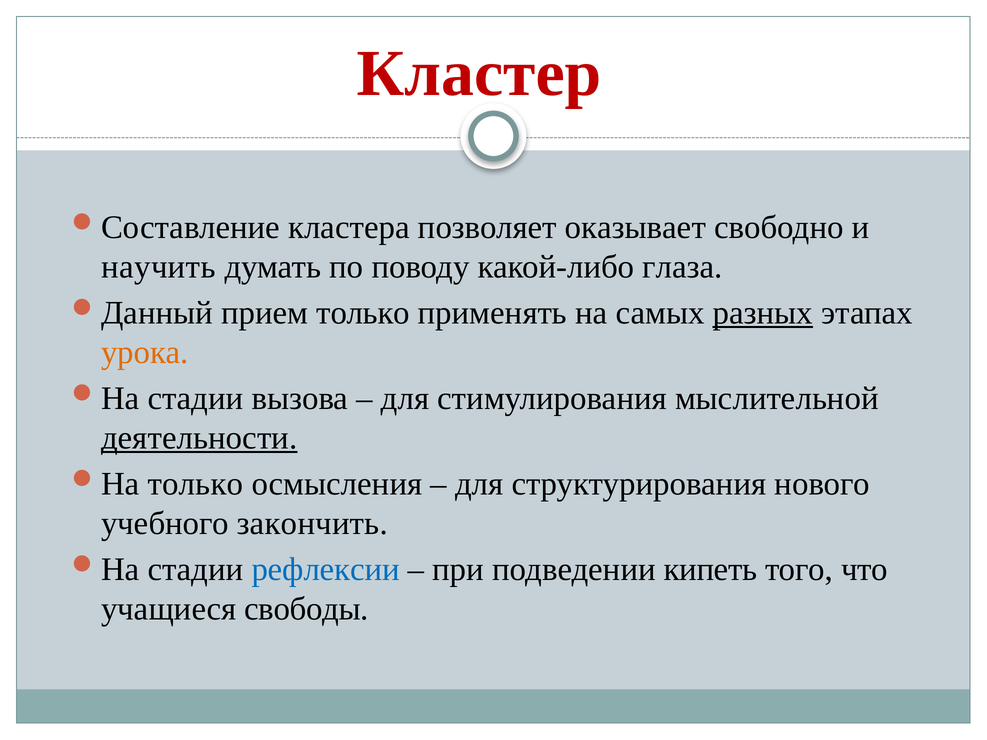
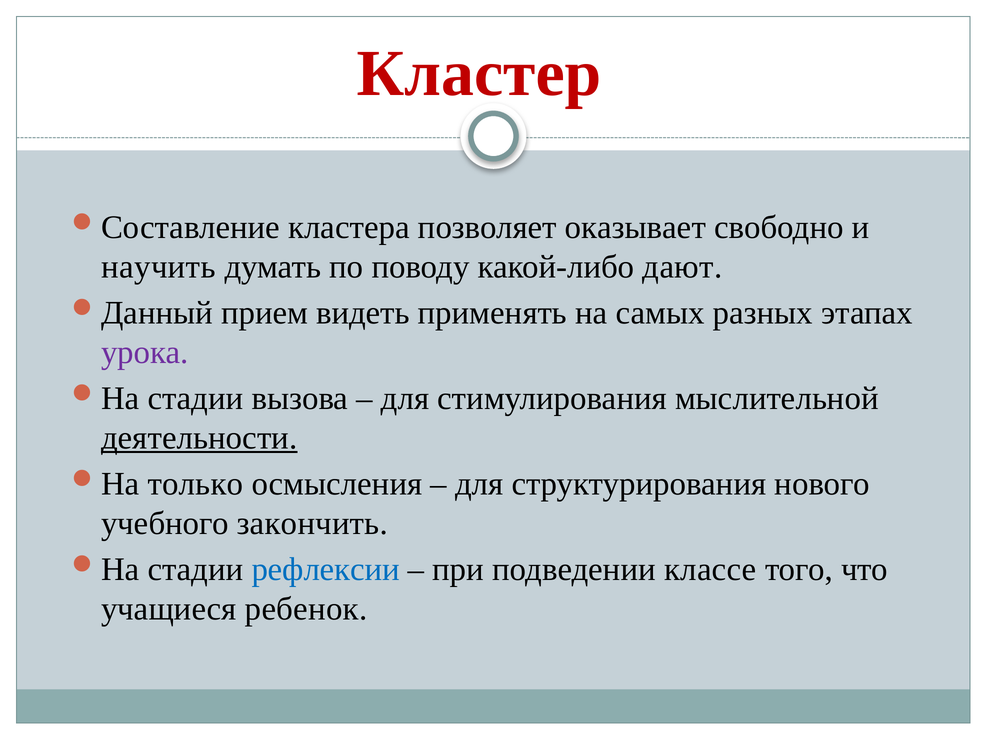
глаза: глаза -> дают (682, 267)
прием только: только -> видеть (363, 313)
разных underline: present -> none (763, 313)
урока colour: orange -> purple (145, 352)
кипеть: кипеть -> классе (710, 570)
свободы: свободы -> ребенок (306, 609)
